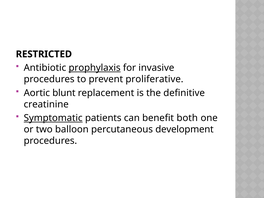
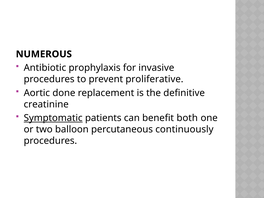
RESTRICTED: RESTRICTED -> NUMEROUS (44, 54)
prophylaxis underline: present -> none (95, 68)
blunt: blunt -> done (64, 93)
development: development -> continuously (184, 129)
